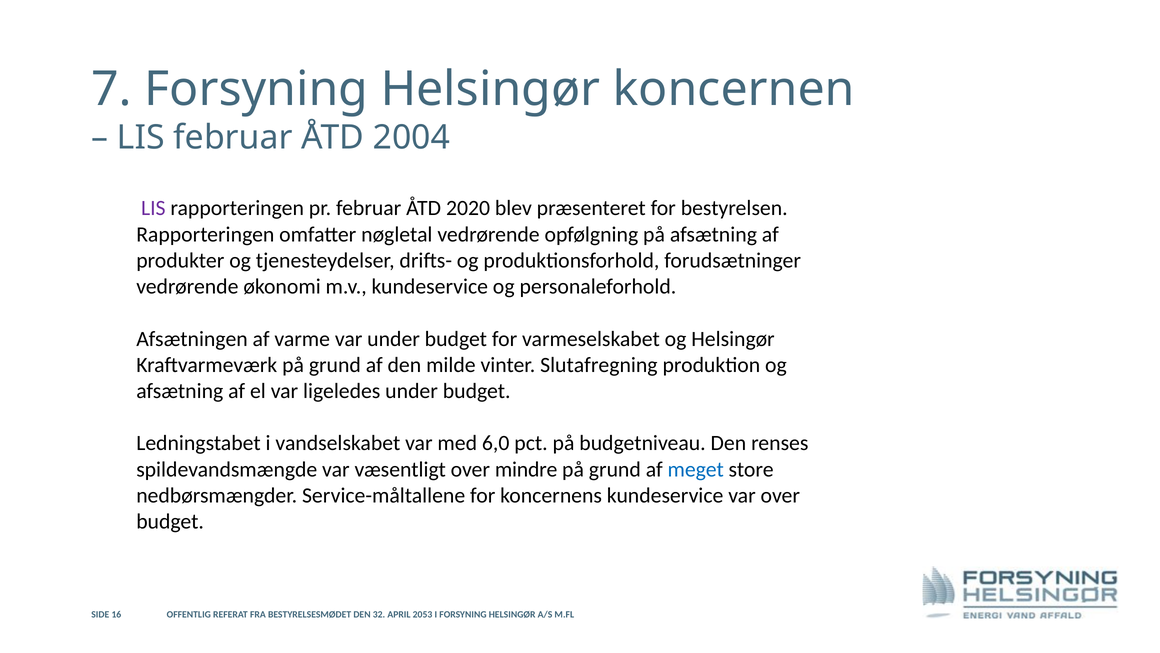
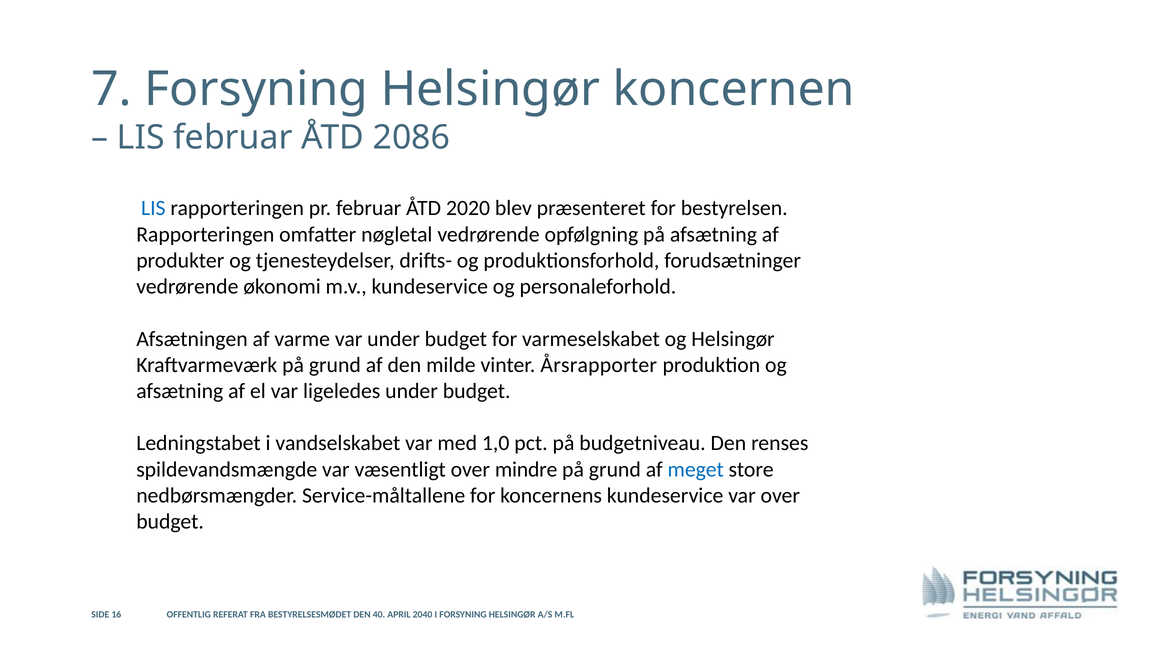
2004: 2004 -> 2086 (411, 137)
LIS colour: purple -> blue (153, 208)
Slutafregning: Slutafregning -> Årsrapporter (599, 365)
6,0: 6,0 -> 1,0 (496, 443)
32: 32 -> 40 (379, 614)
2053: 2053 -> 2040 (423, 614)
